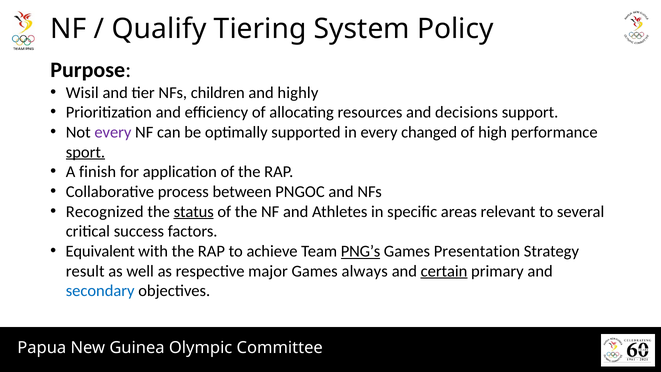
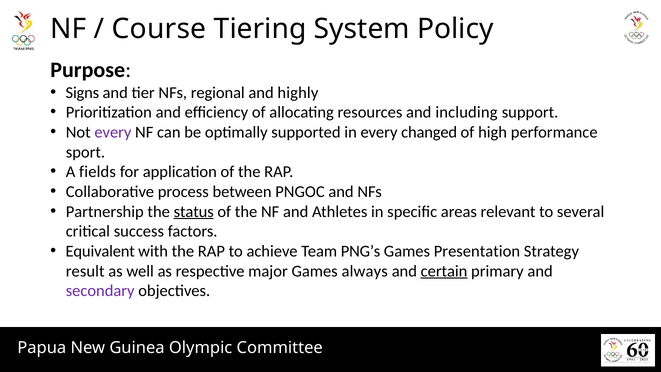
Qualify: Qualify -> Course (159, 29)
Wisil: Wisil -> Signs (82, 93)
children: children -> regional (218, 93)
decisions: decisions -> including (466, 112)
sport underline: present -> none (85, 152)
finish: finish -> fields (98, 172)
Recognized: Recognized -> Partnership (105, 212)
PNG’s underline: present -> none (361, 251)
secondary colour: blue -> purple (100, 291)
